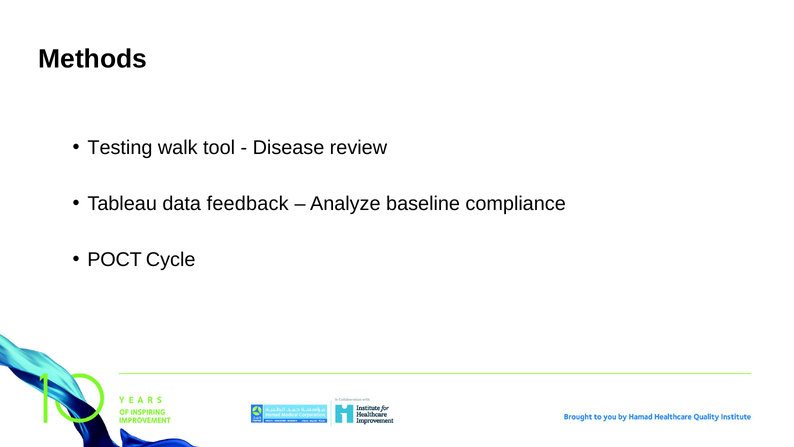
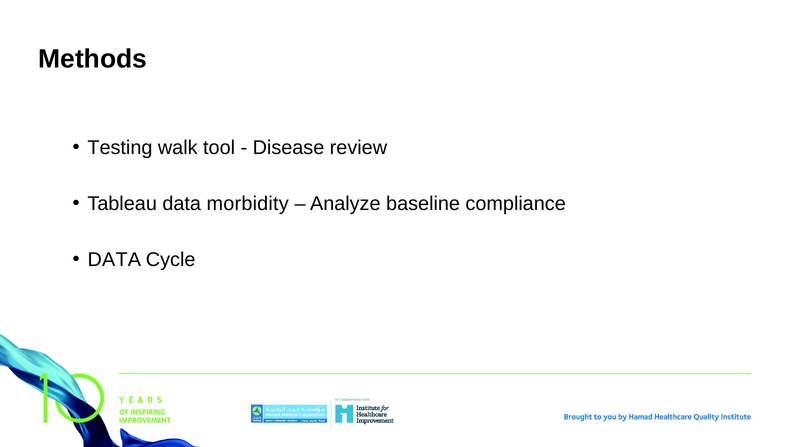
feedback: feedback -> morbidity (248, 204)
POCT: POCT -> DATA (114, 260)
